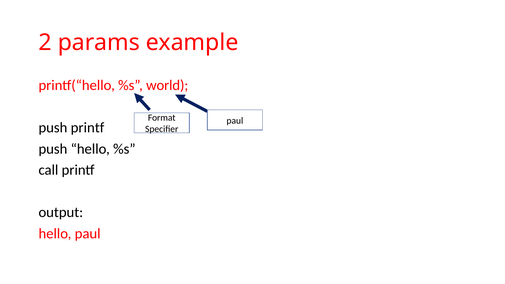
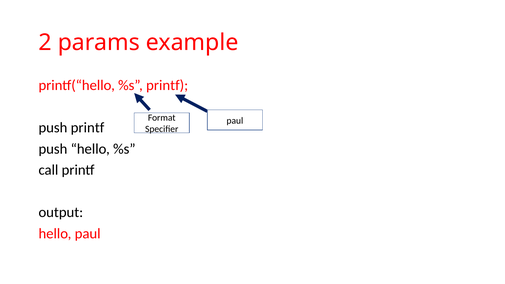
%s world: world -> printf (167, 85)
